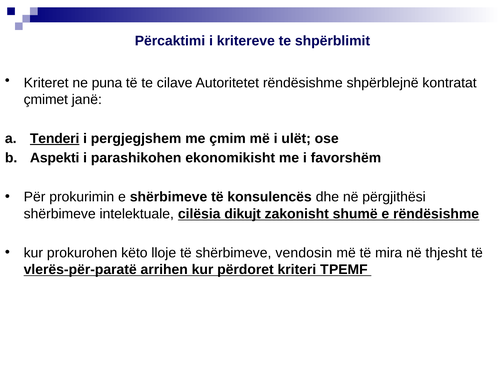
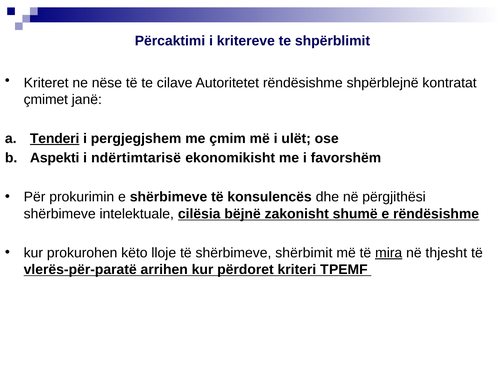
puna: puna -> nëse (107, 83)
parashikohen: parashikohen -> ndërtimtarisë (136, 158)
dikujt: dikujt -> bëjnë (243, 214)
vendosin: vendosin -> shërbimit (304, 253)
mira underline: none -> present (389, 253)
